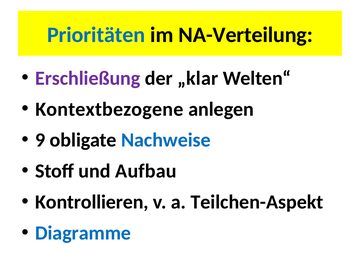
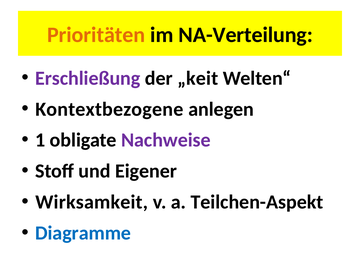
Prioritäten colour: blue -> orange (96, 35)
„klar: „klar -> „keit (198, 78)
9: 9 -> 1 (40, 140)
Nachweise colour: blue -> purple (166, 140)
Aufbau: Aufbau -> Eigener (146, 171)
Kontrollieren: Kontrollieren -> Wirksamkeit (92, 202)
